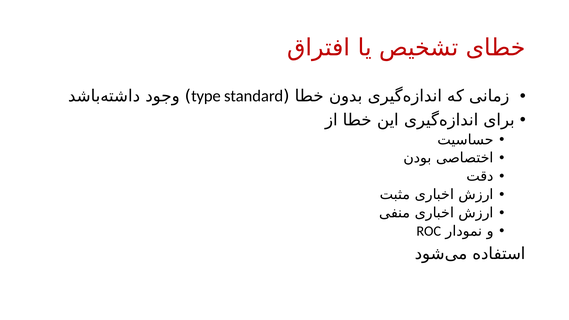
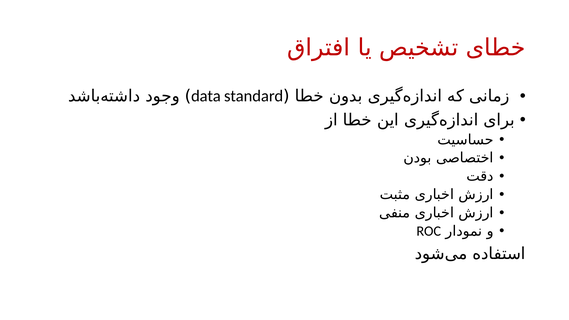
type: type -> data (206, 96)
